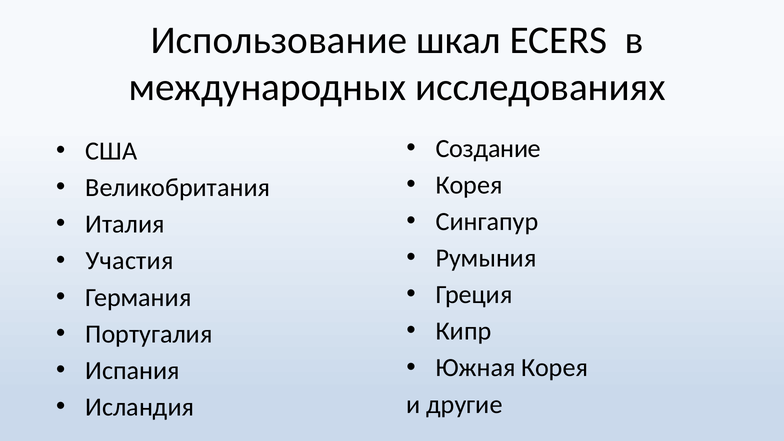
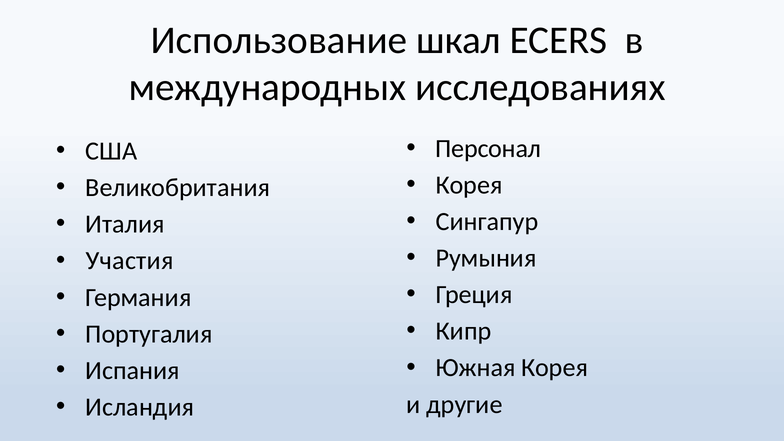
Создание: Создание -> Персонал (488, 149)
